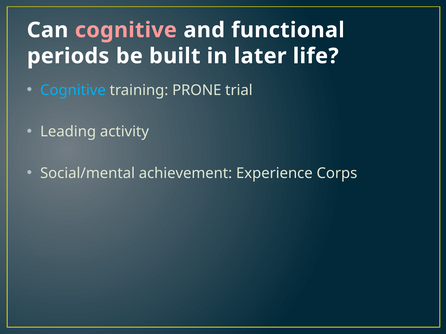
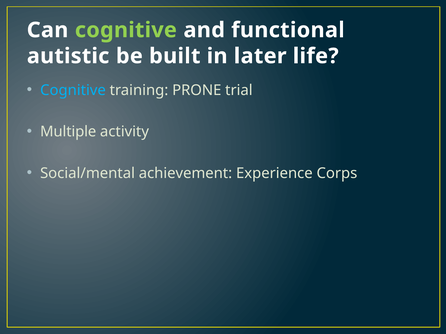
cognitive colour: pink -> light green (126, 30)
periods: periods -> autistic (68, 56)
Leading: Leading -> Multiple (68, 132)
